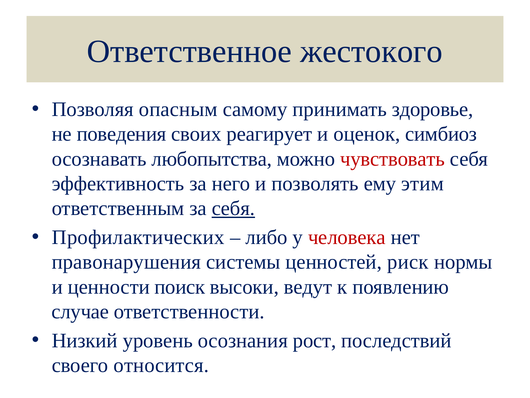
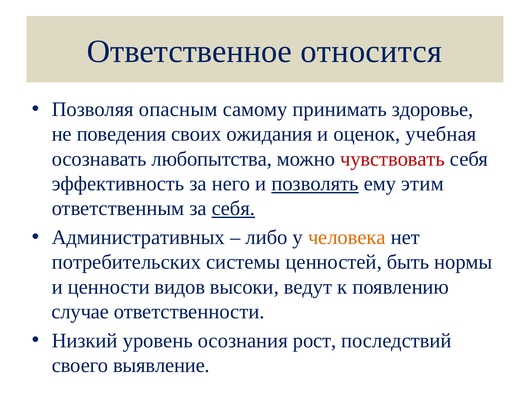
жестокого: жестокого -> относится (371, 51)
реагирует: реагирует -> ожидания (269, 134)
симбиоз: симбиоз -> учебная (441, 134)
позволять underline: none -> present (315, 183)
Профилактических: Профилактических -> Административных (138, 237)
человека colour: red -> orange (347, 237)
правонарушения: правонарушения -> потребительских (126, 262)
риск: риск -> быть (408, 262)
поиск: поиск -> видов (180, 287)
относится: относится -> выявление (161, 365)
